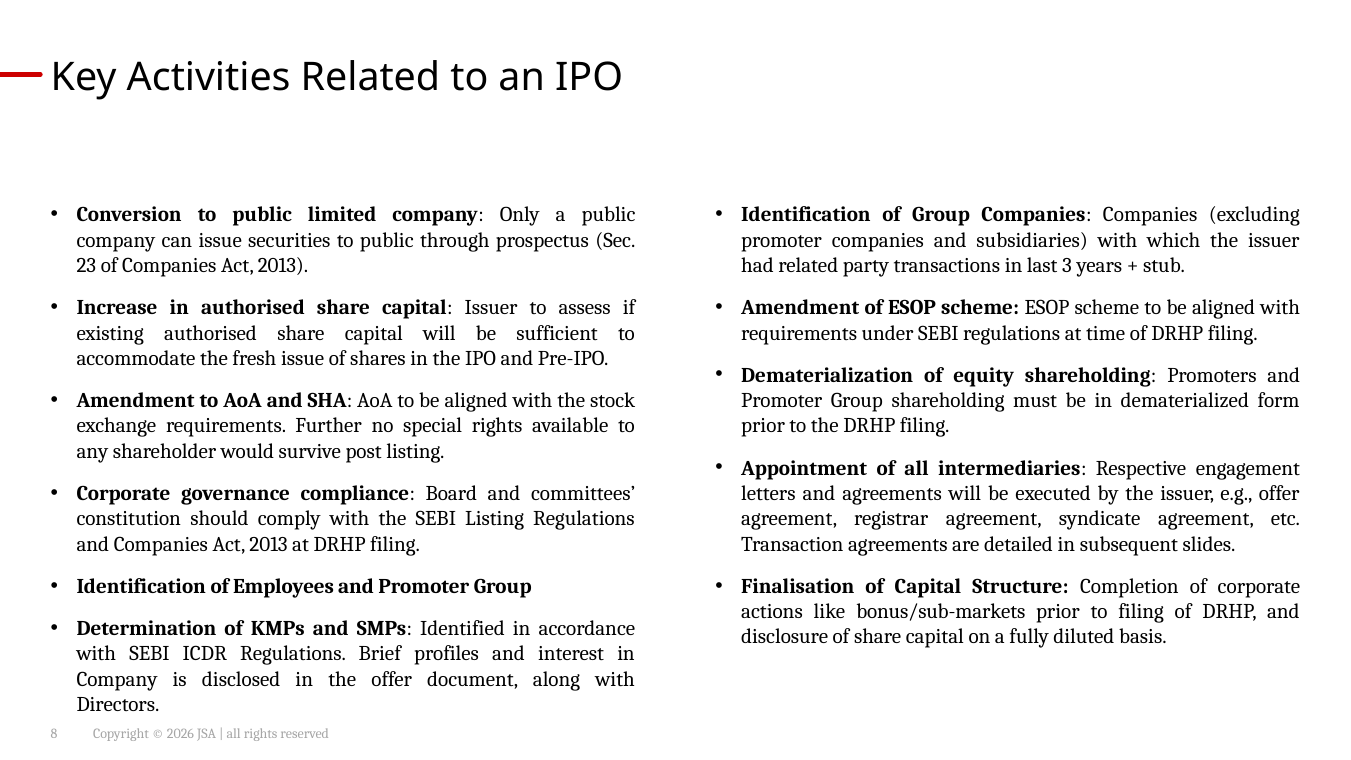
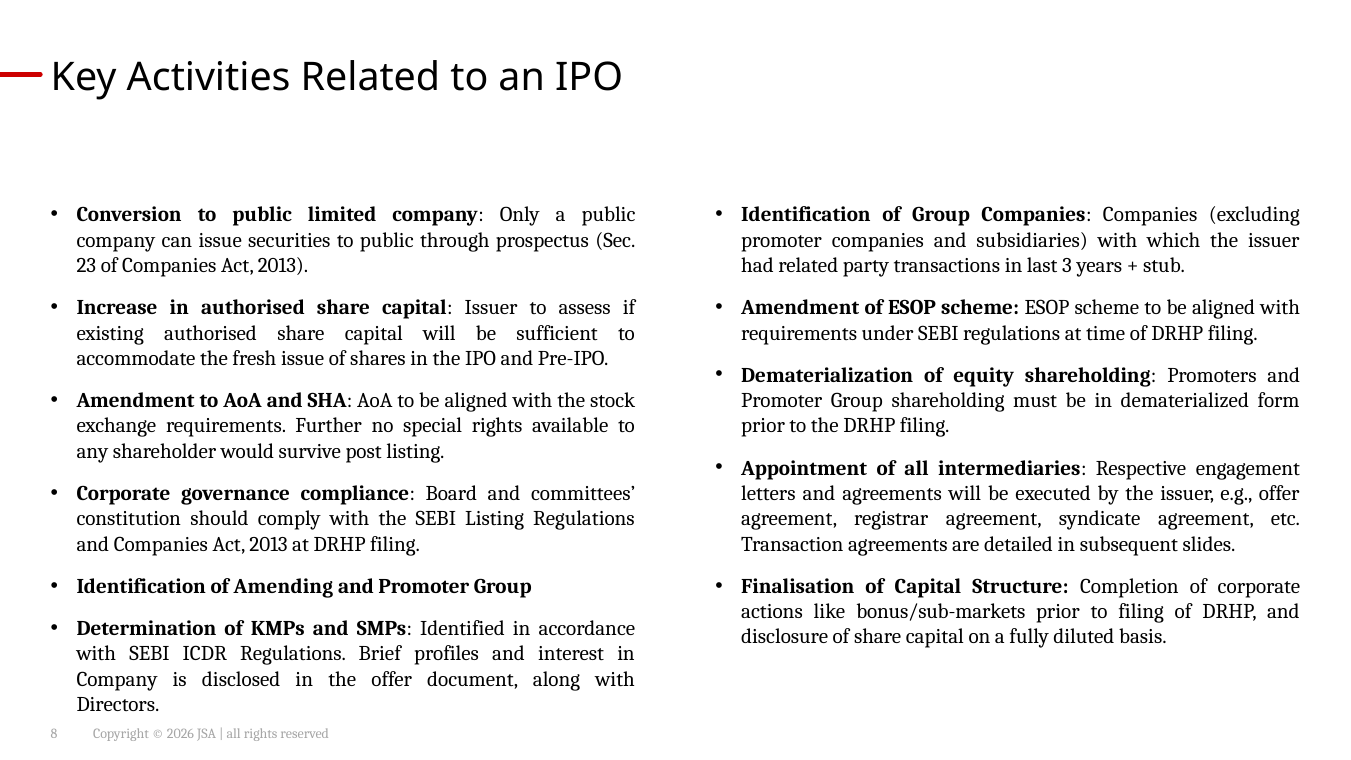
Employees: Employees -> Amending (283, 586)
